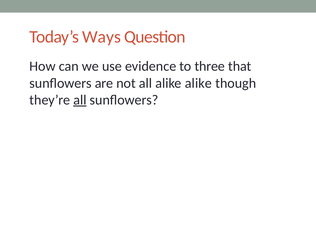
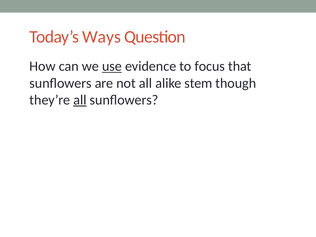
use underline: none -> present (112, 66)
three: three -> focus (210, 66)
alike alike: alike -> stem (198, 83)
